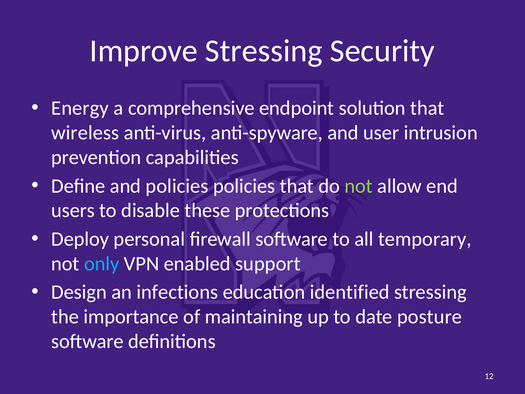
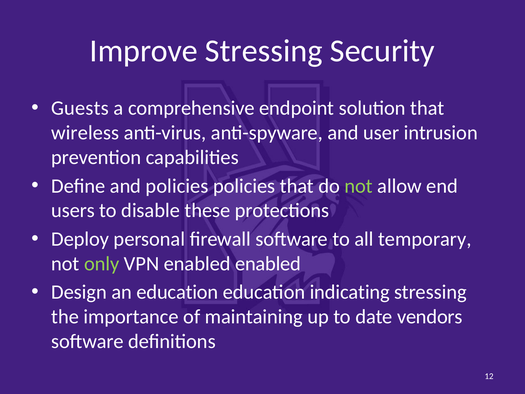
Energy: Energy -> Guests (80, 108)
only colour: light blue -> light green (102, 263)
enabled support: support -> enabled (268, 263)
an infections: infections -> education (177, 292)
identified: identified -> indicating (350, 292)
posture: posture -> vendors (430, 317)
